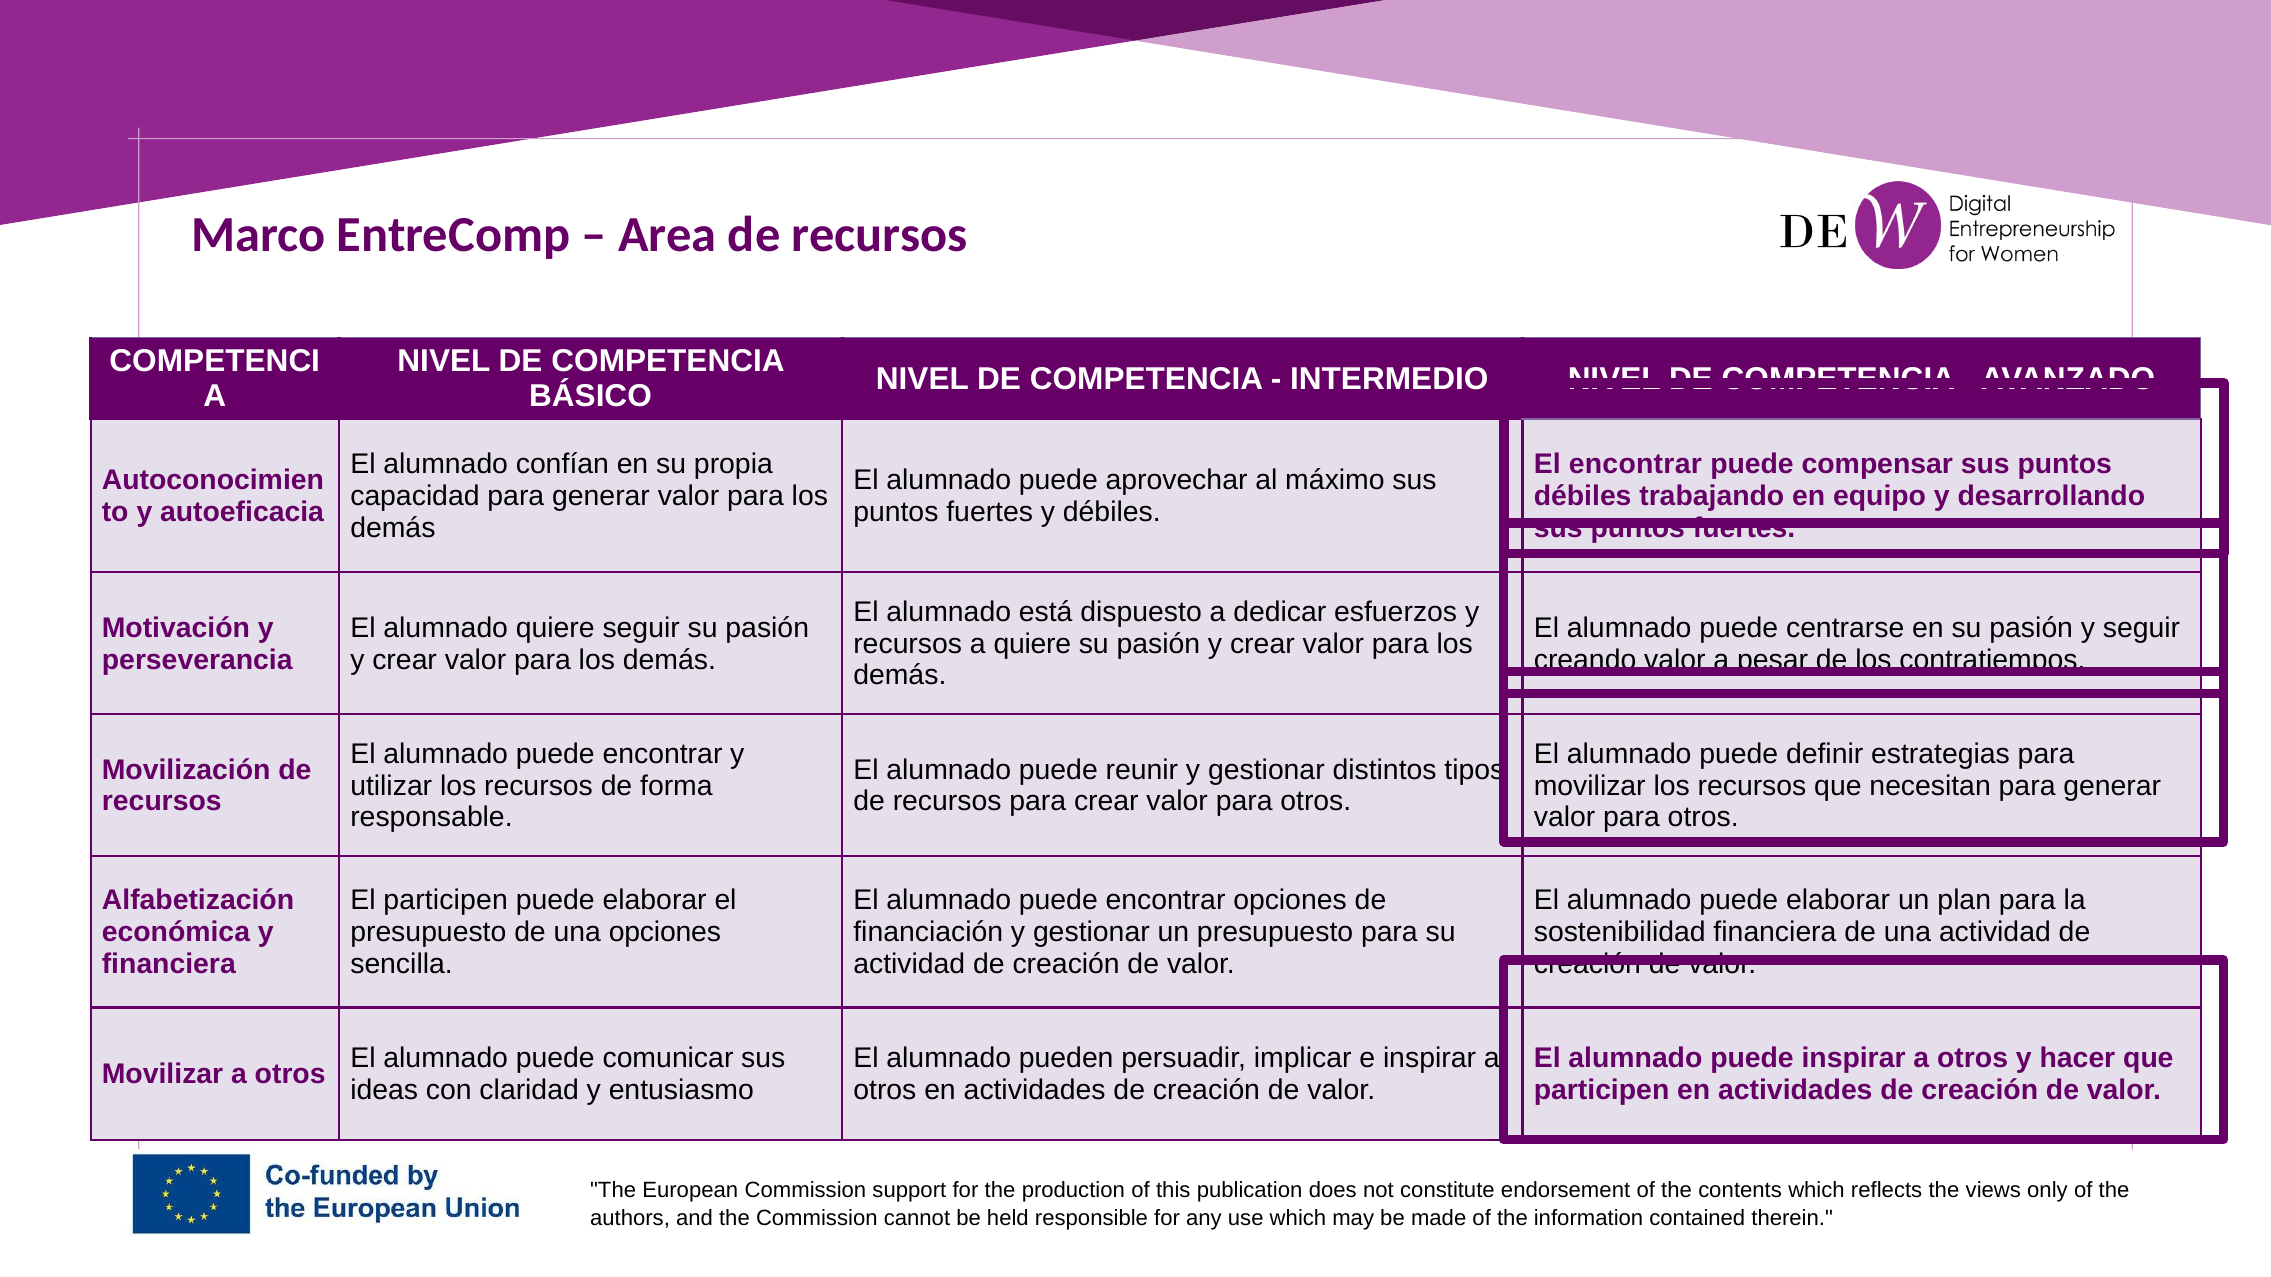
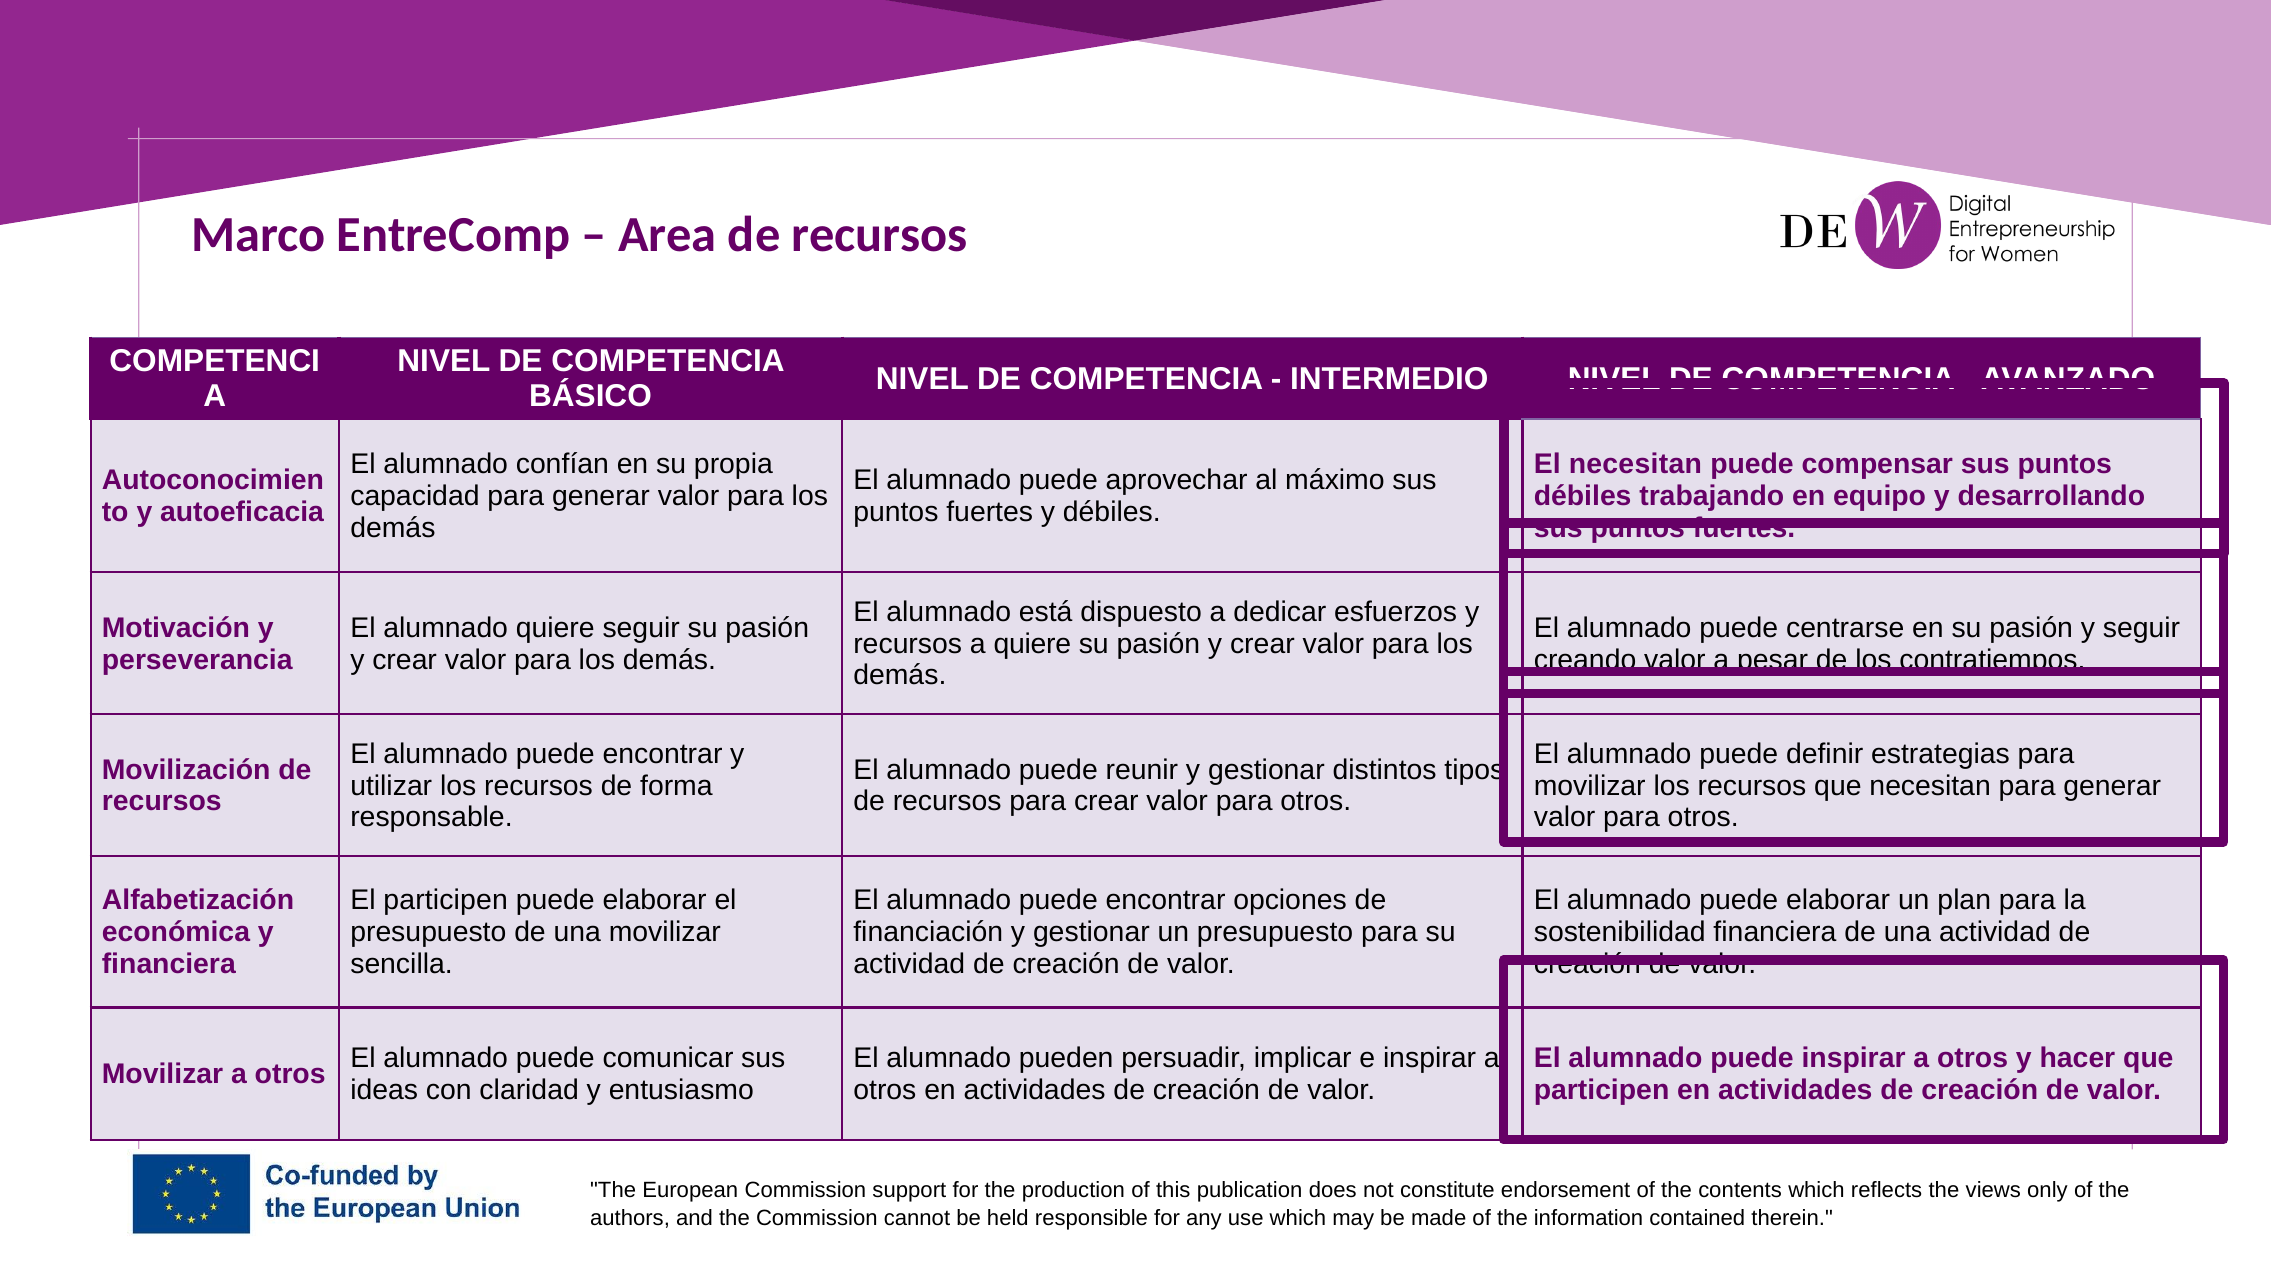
El encontrar: encontrar -> necesitan (1635, 465)
una opciones: opciones -> movilizar (665, 933)
